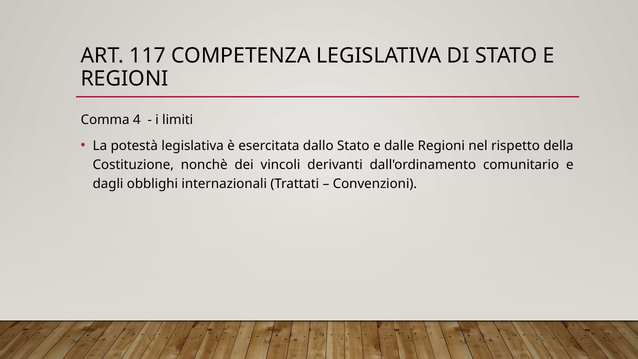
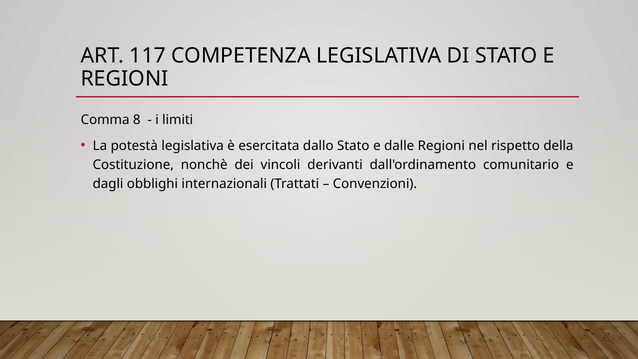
4: 4 -> 8 (137, 120)
